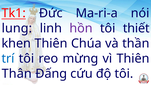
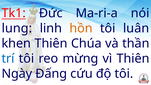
hồn colour: purple -> orange (81, 28)
thiết: thiết -> luân (136, 28)
Thân: Thân -> Ngày (17, 74)
